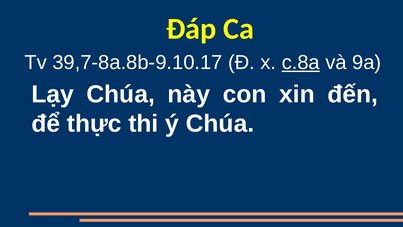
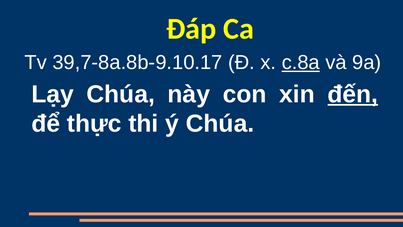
đến underline: none -> present (353, 94)
